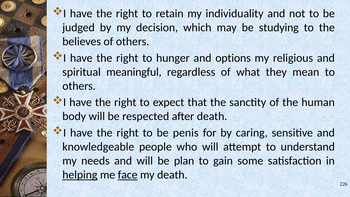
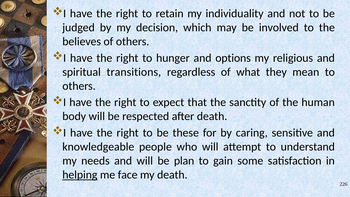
studying: studying -> involved (279, 28)
meaningful: meaningful -> transitions (134, 72)
penis: penis -> these (186, 133)
face underline: present -> none (128, 175)
